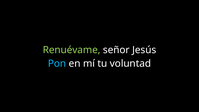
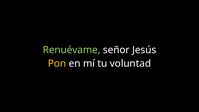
Pon colour: light blue -> yellow (57, 63)
